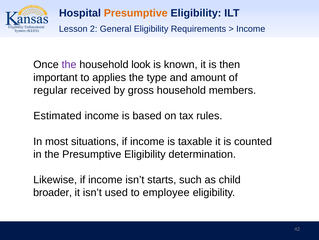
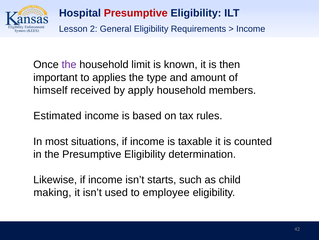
Presumptive colour: orange -> red (136, 13)
look: look -> limit (141, 65)
regular: regular -> himself (50, 90)
gross: gross -> apply (141, 90)
broader: broader -> making (52, 192)
